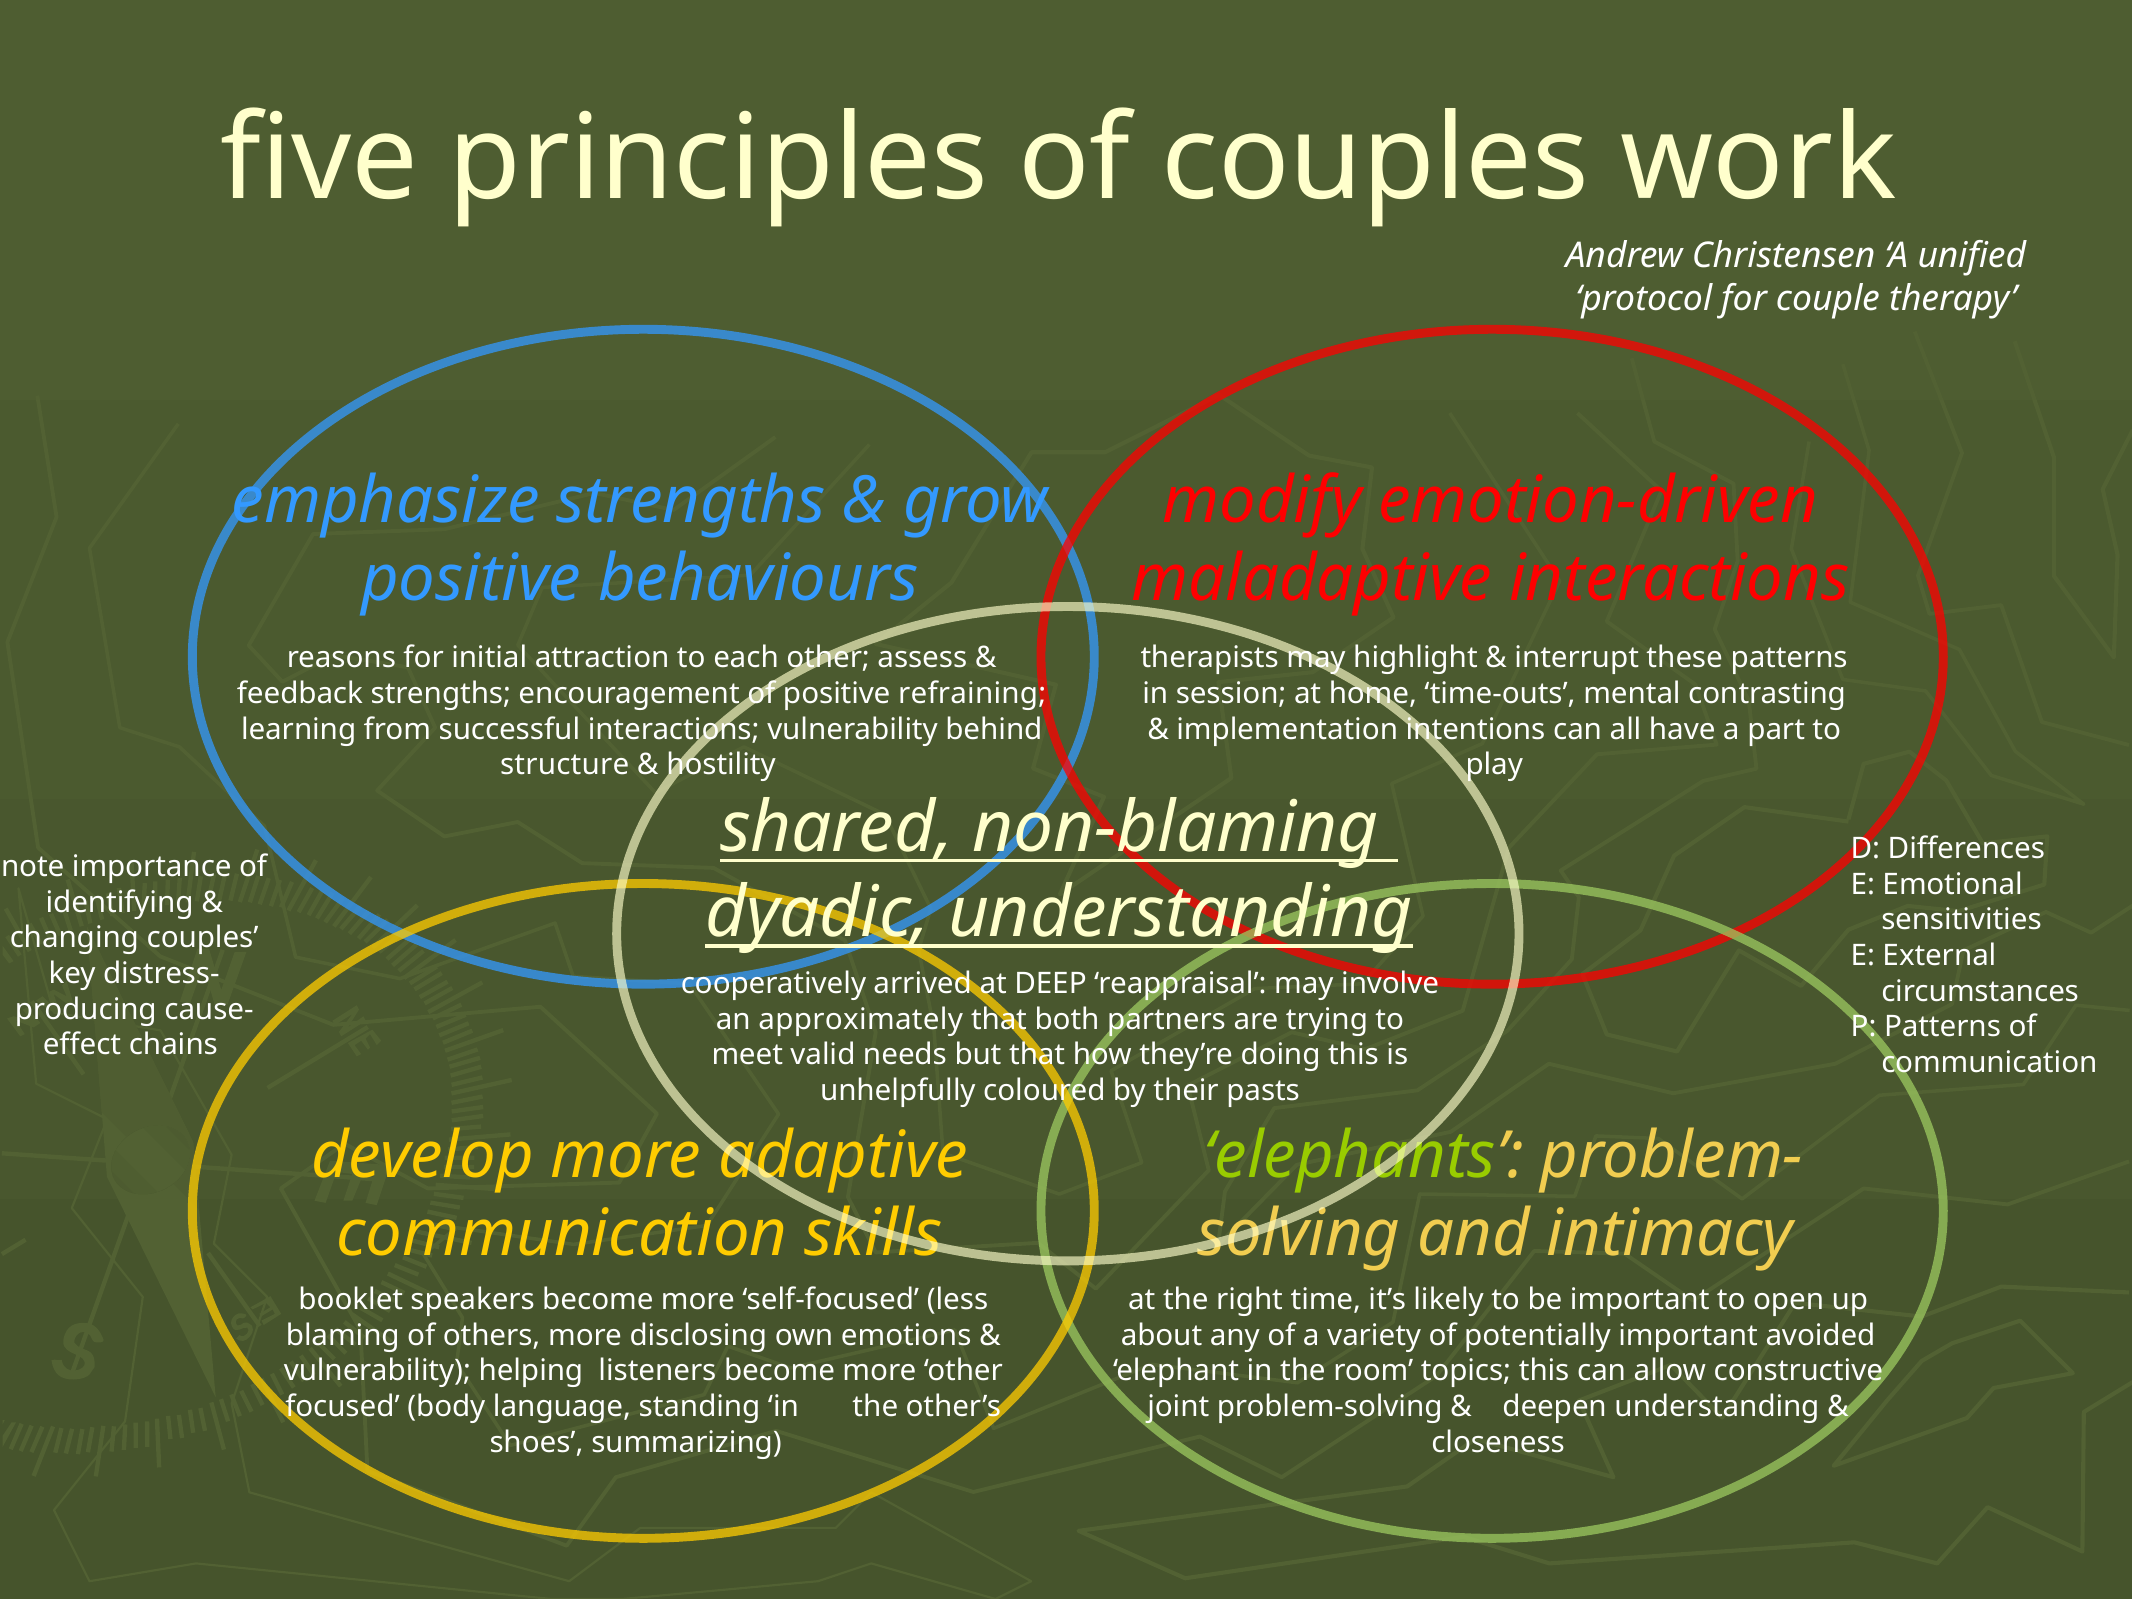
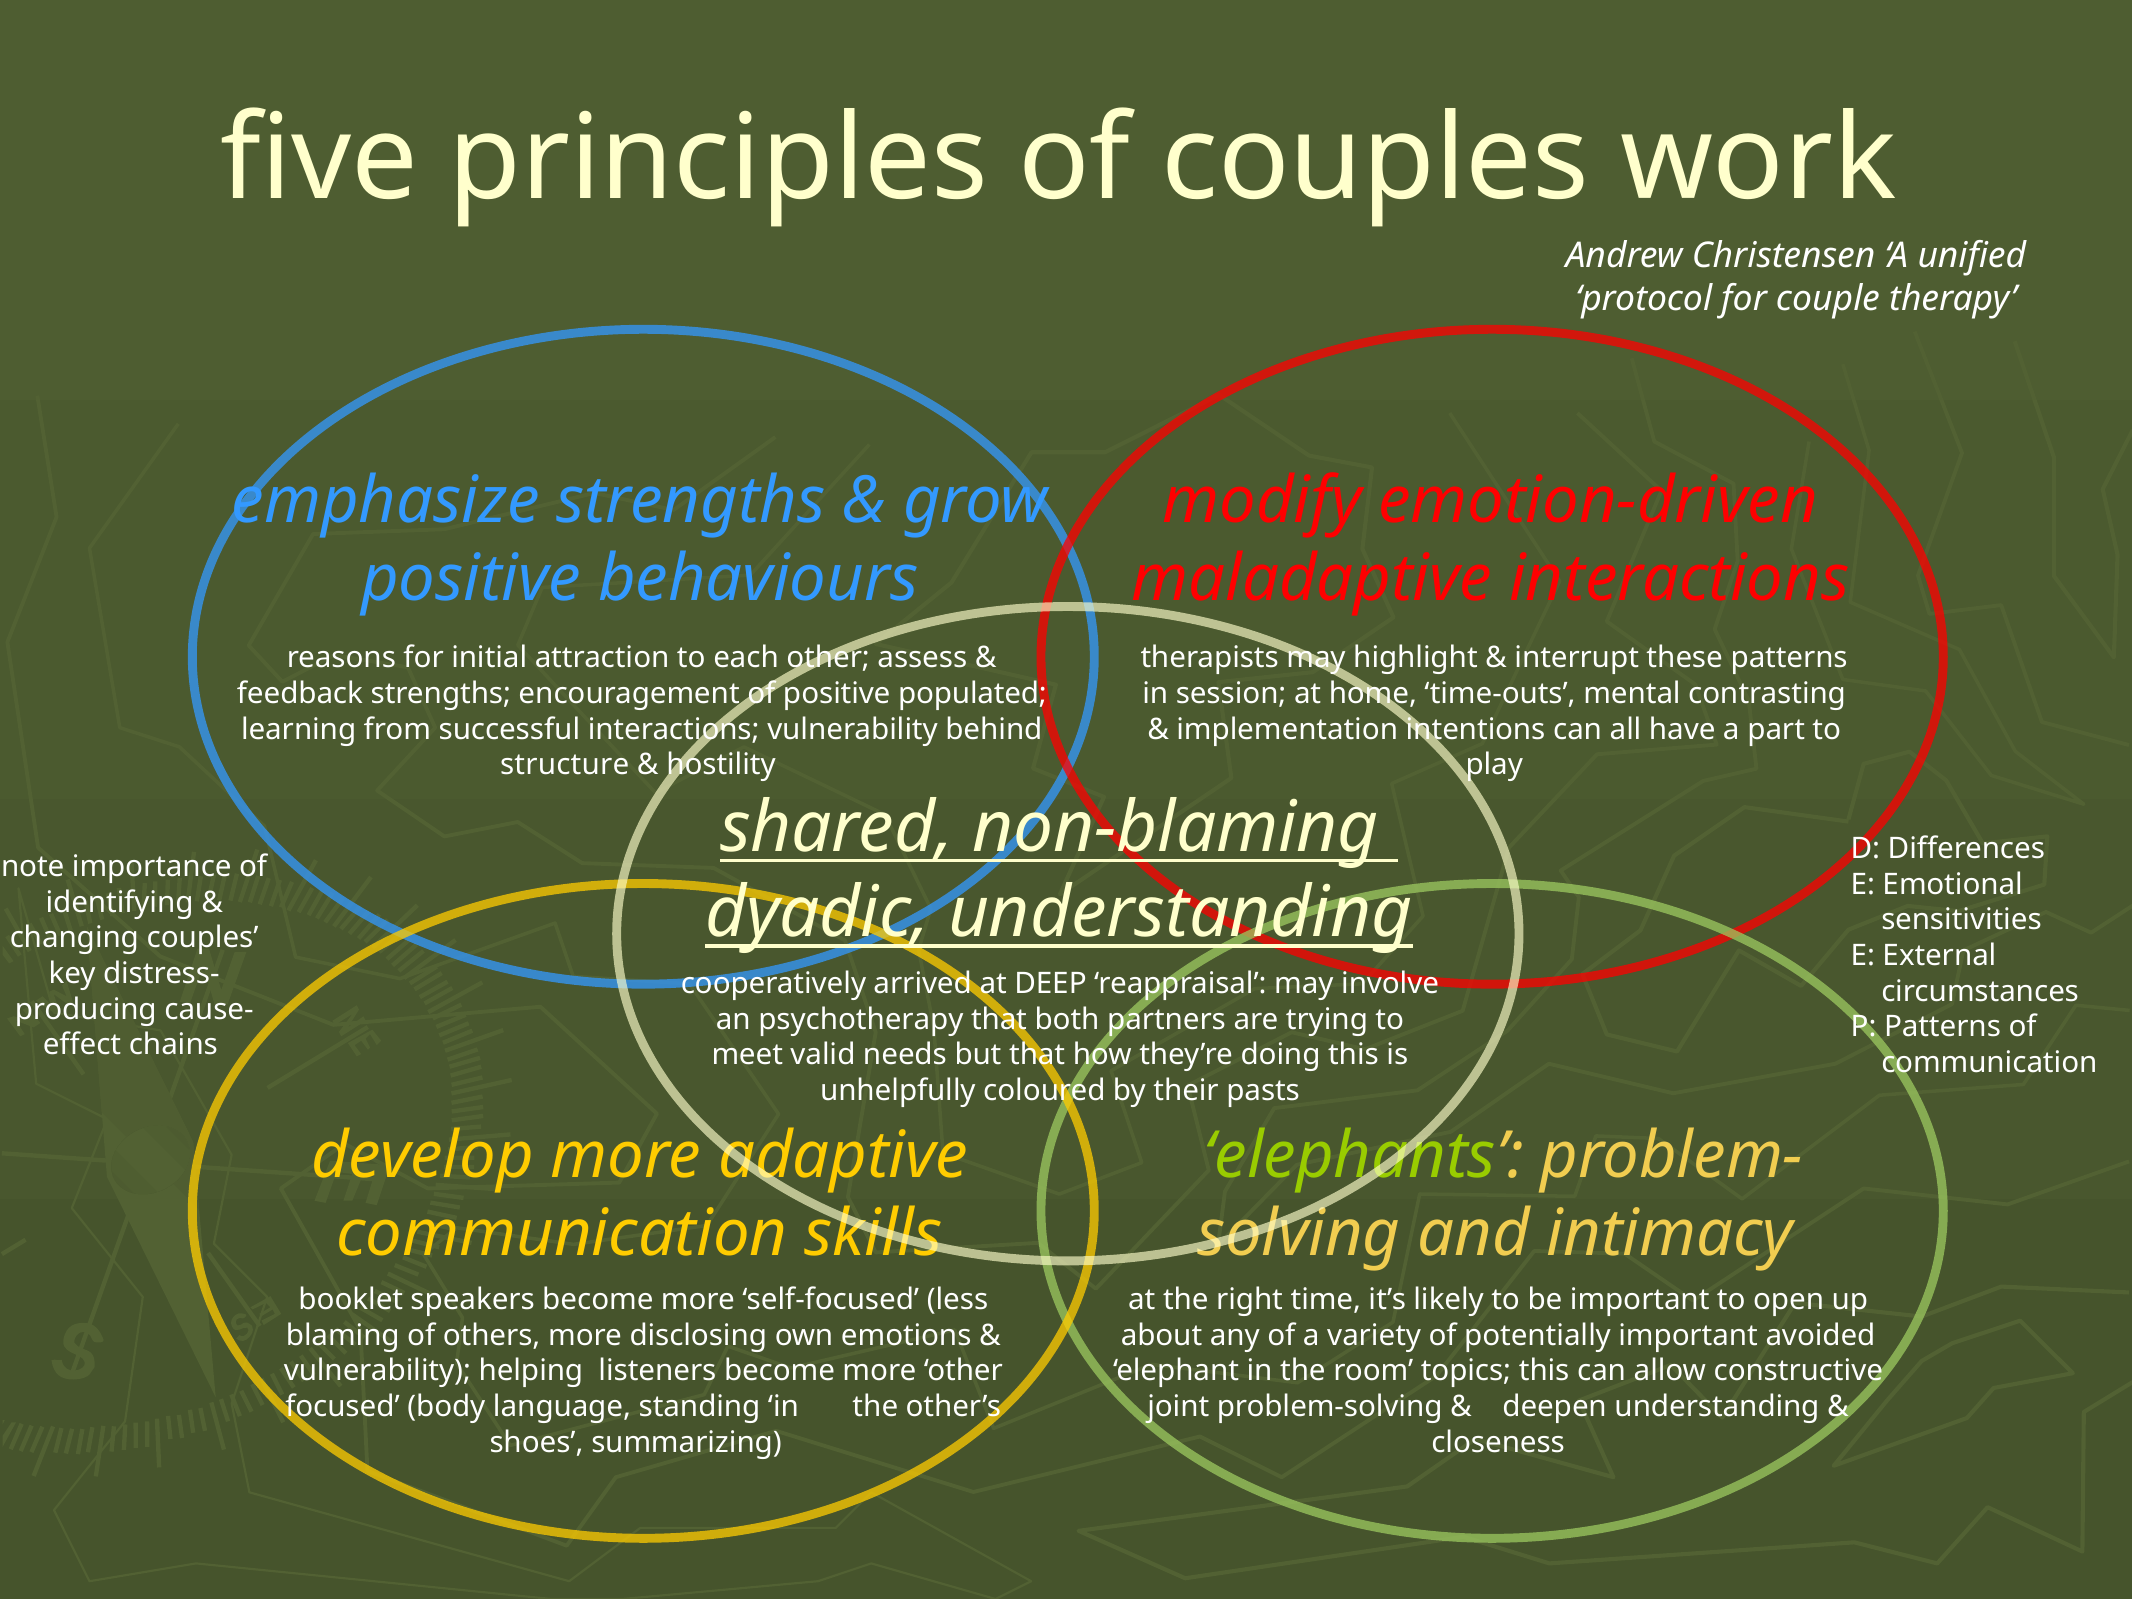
refraining: refraining -> populated (972, 694)
approximately: approximately -> psychotherapy (861, 1019)
